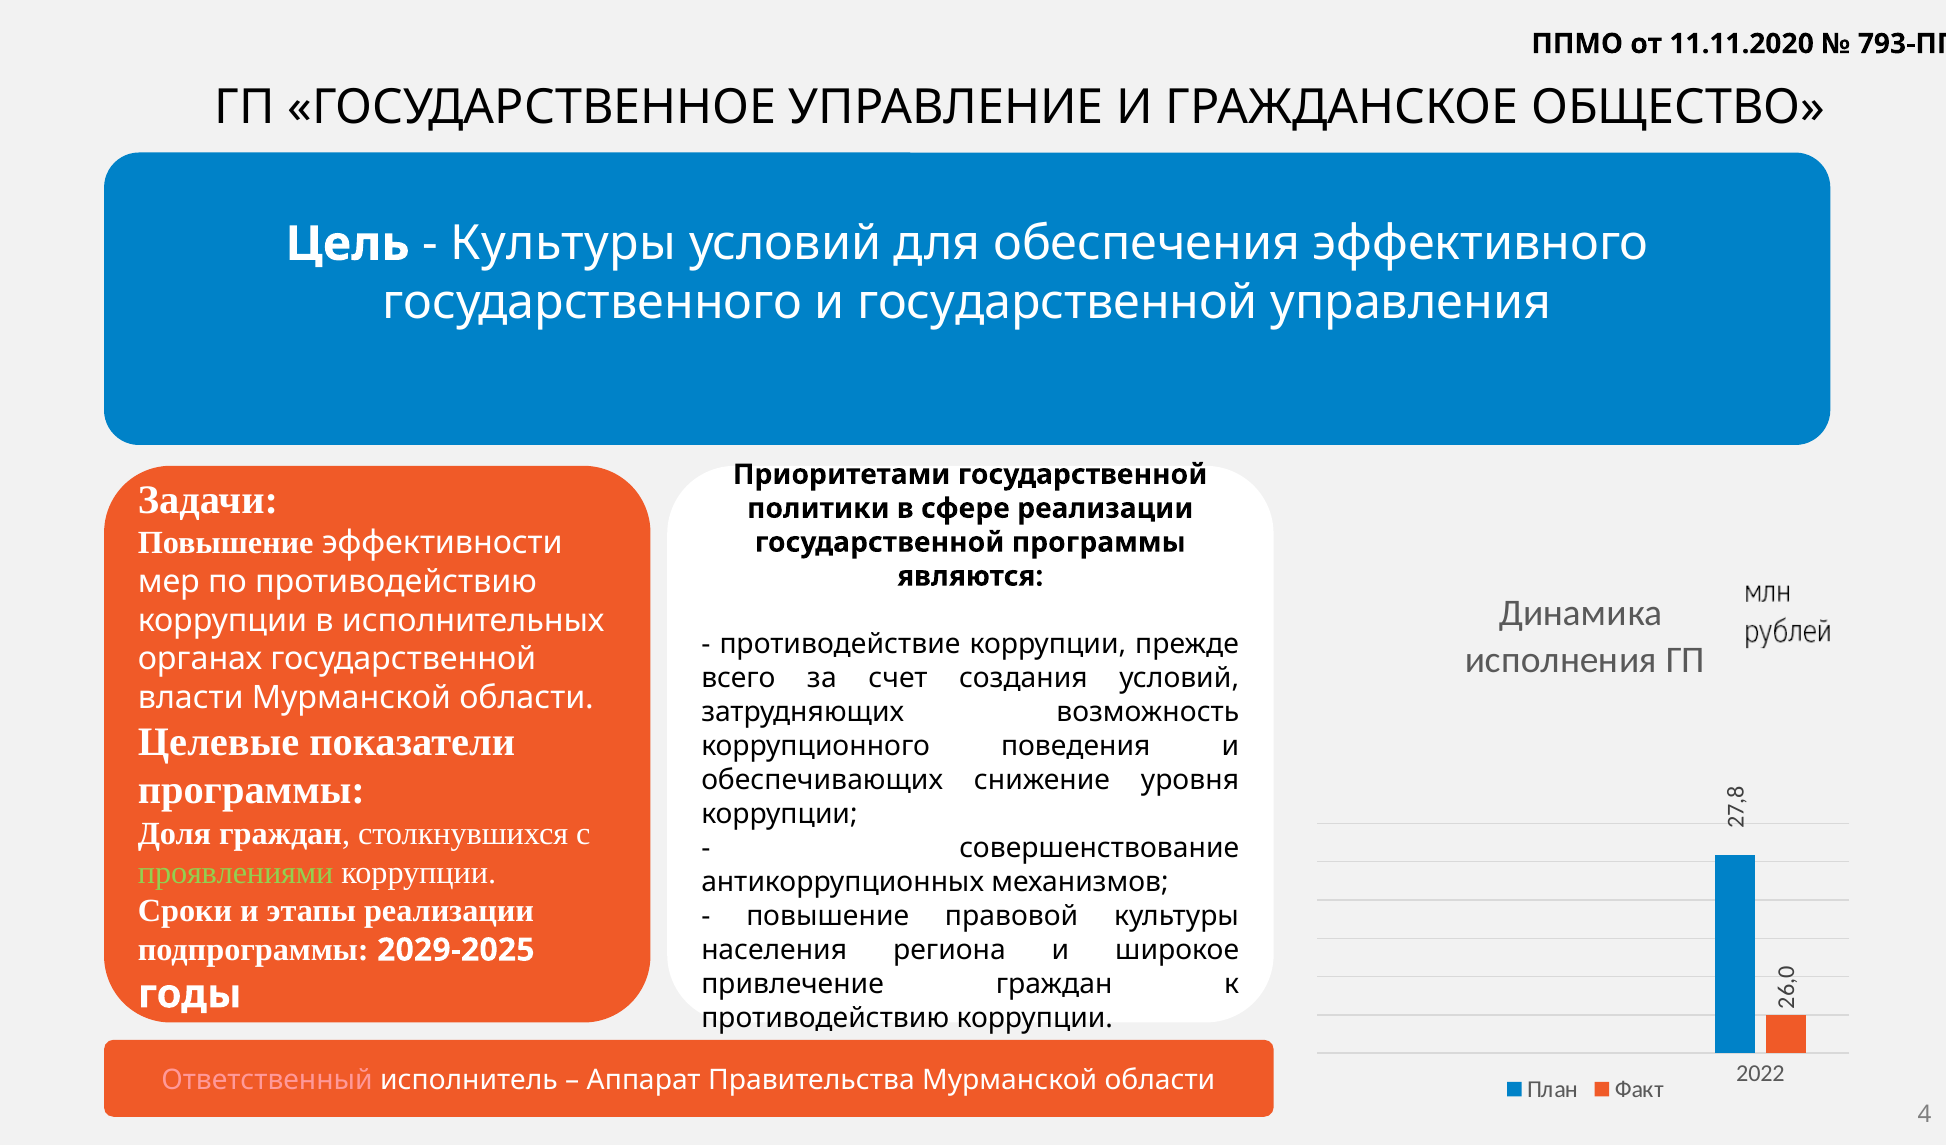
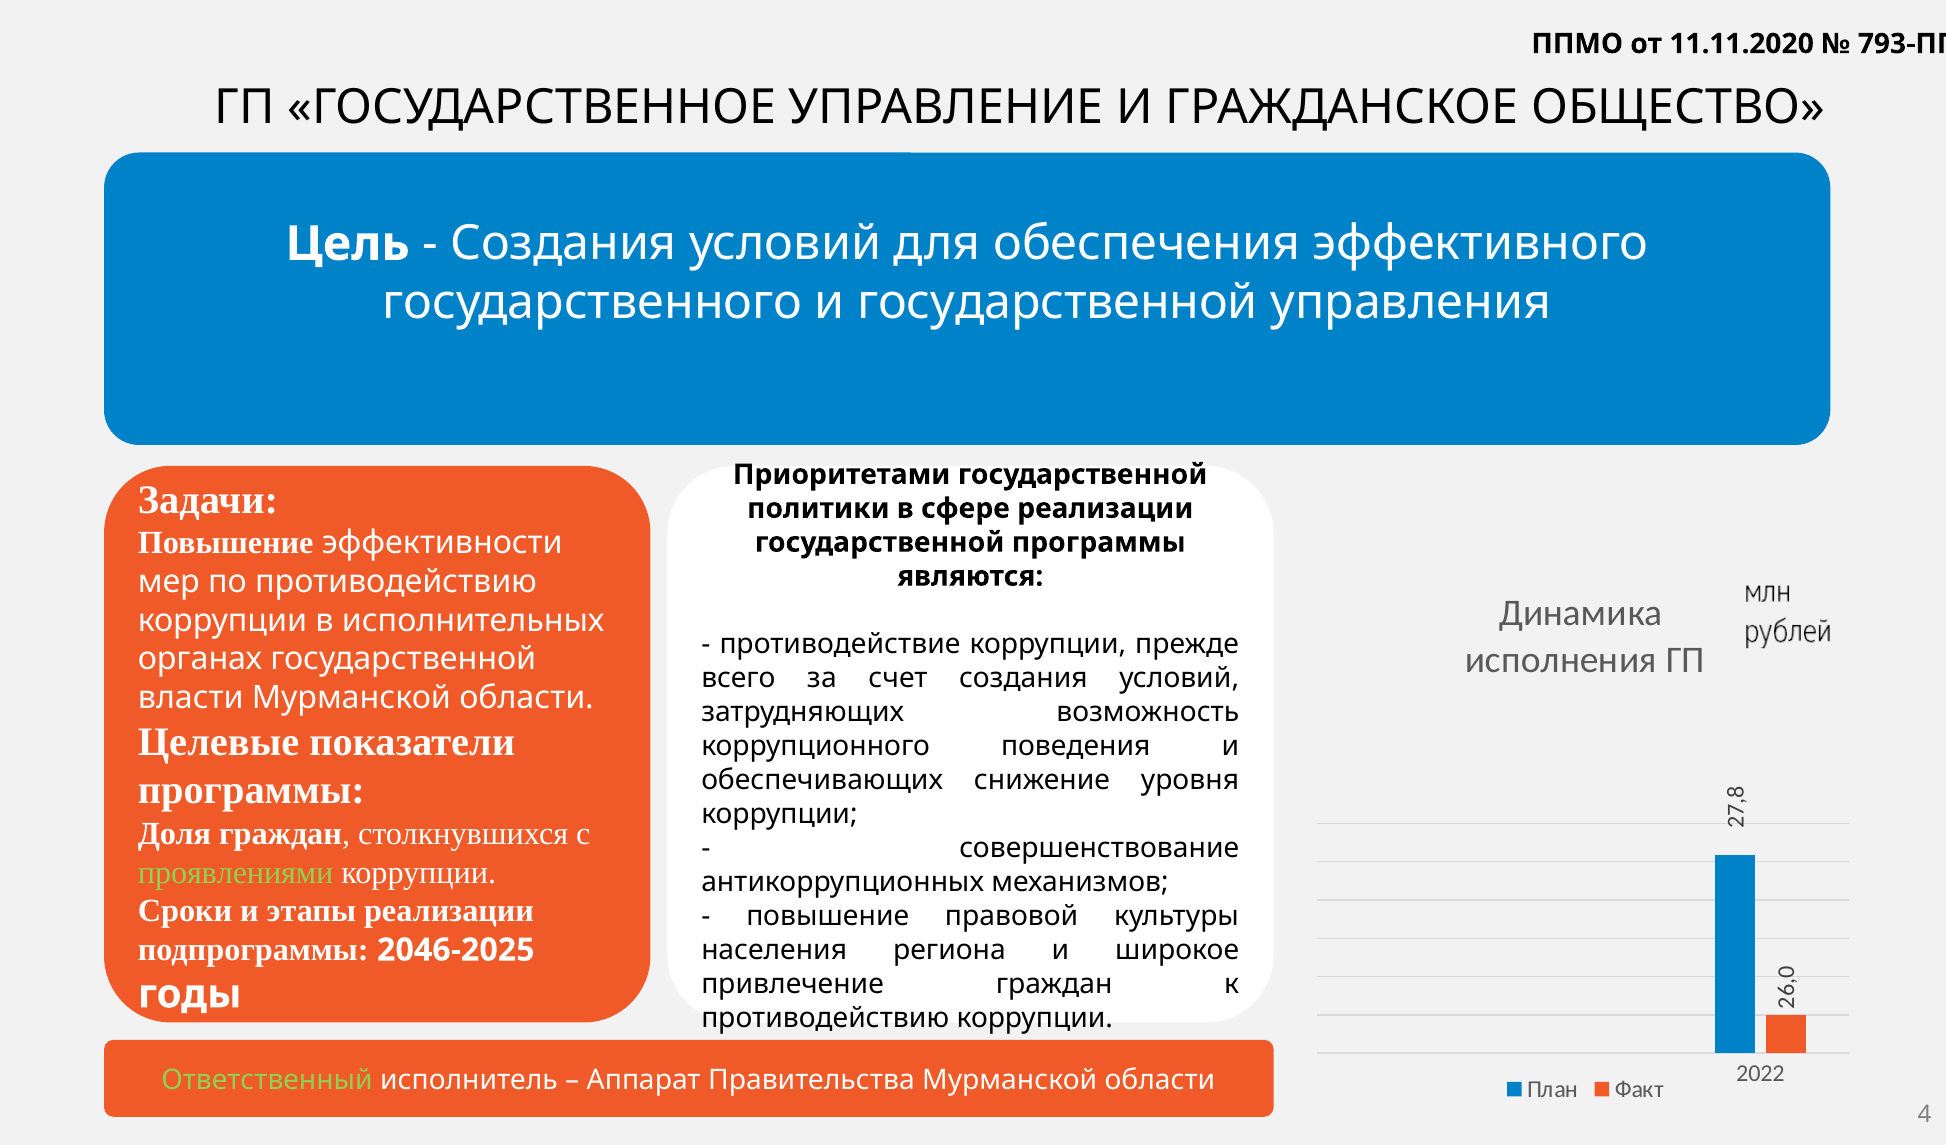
Культуры: Культуры -> Создания (564, 244)
2029-2025: 2029-2025 -> 2046-2025 (456, 950)
Ответственный colour: pink -> light green (267, 1080)
